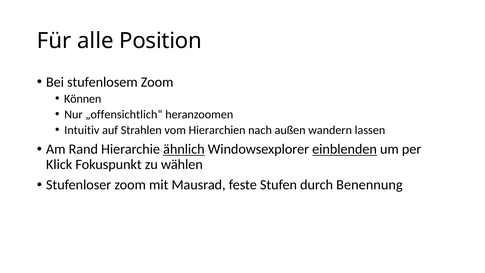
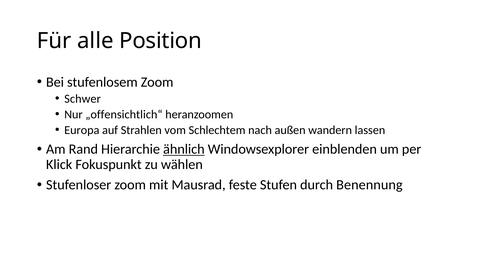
Können: Können -> Schwer (83, 99)
Intuitiv: Intuitiv -> Europa (82, 130)
Hierarchien: Hierarchien -> Schlechtem (217, 130)
einblenden underline: present -> none (345, 149)
